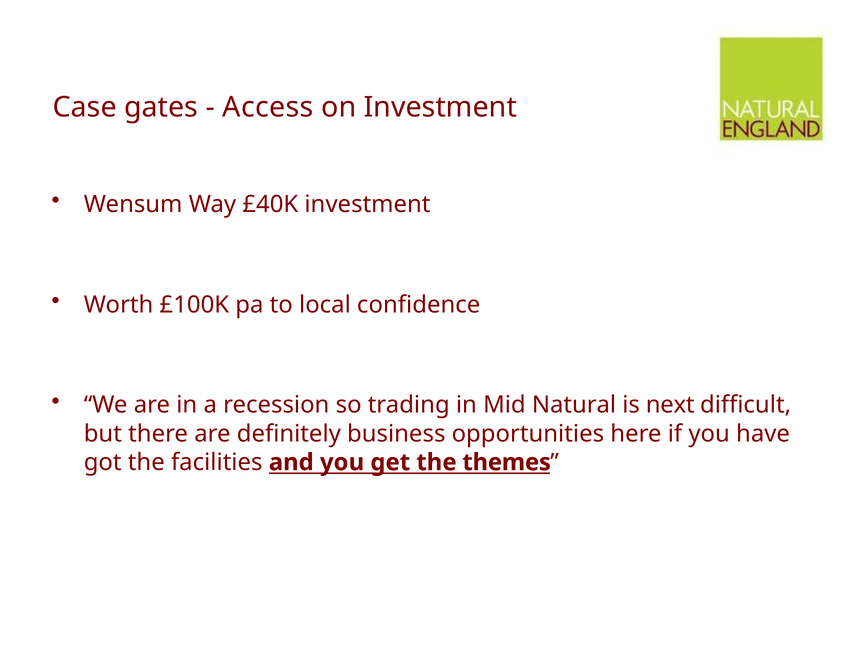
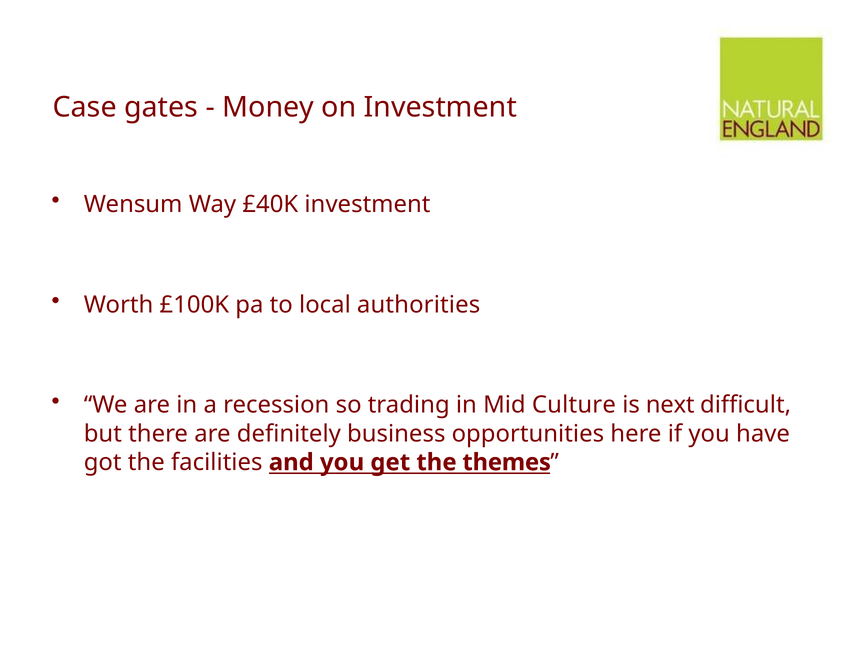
Access: Access -> Money (268, 107)
confidence: confidence -> authorities (419, 305)
Natural: Natural -> Culture (574, 405)
